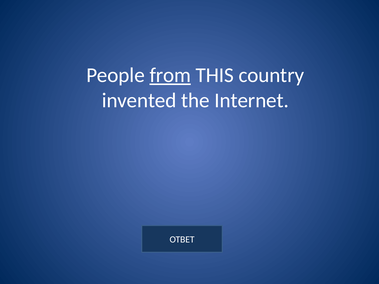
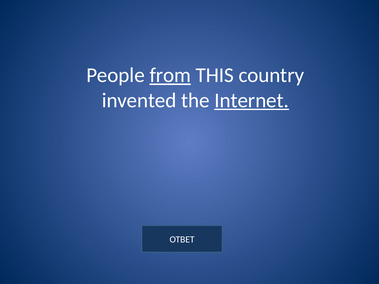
Internet underline: none -> present (252, 101)
